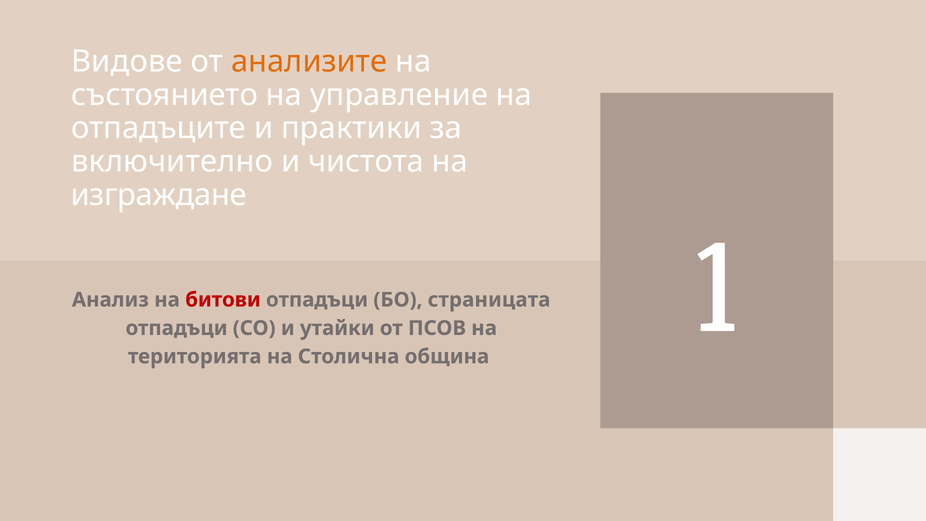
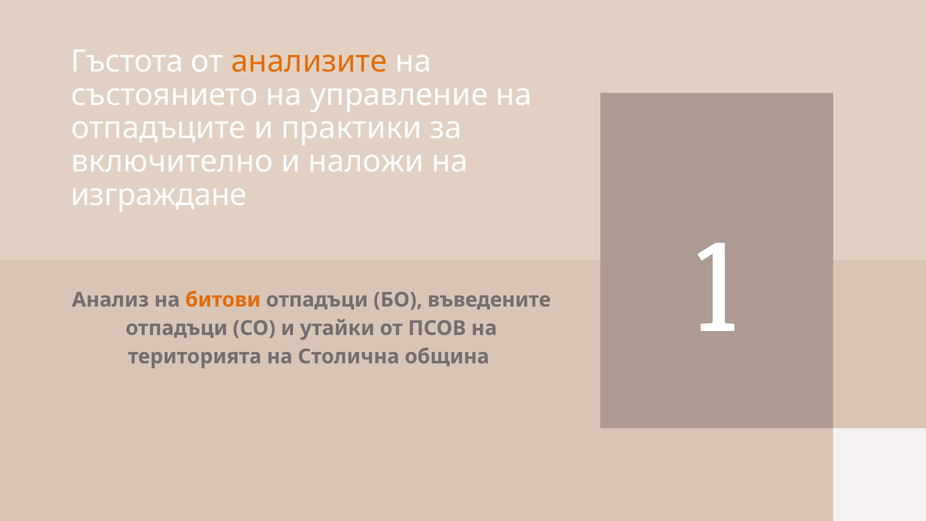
Видове: Видове -> Гъстота (127, 62)
чистота: чистота -> наложи (366, 161)
битови colour: red -> orange (223, 300)
страницата: страницата -> въведените (489, 300)
